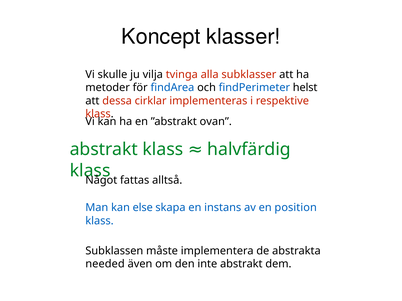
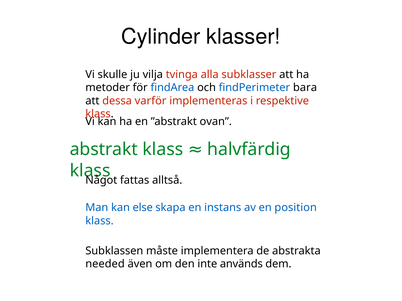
Koncept: Koncept -> Cylinder (161, 37)
helst: helst -> bara (305, 88)
cirklar: cirklar -> varför (151, 101)
inte abstrakt: abstrakt -> används (241, 264)
